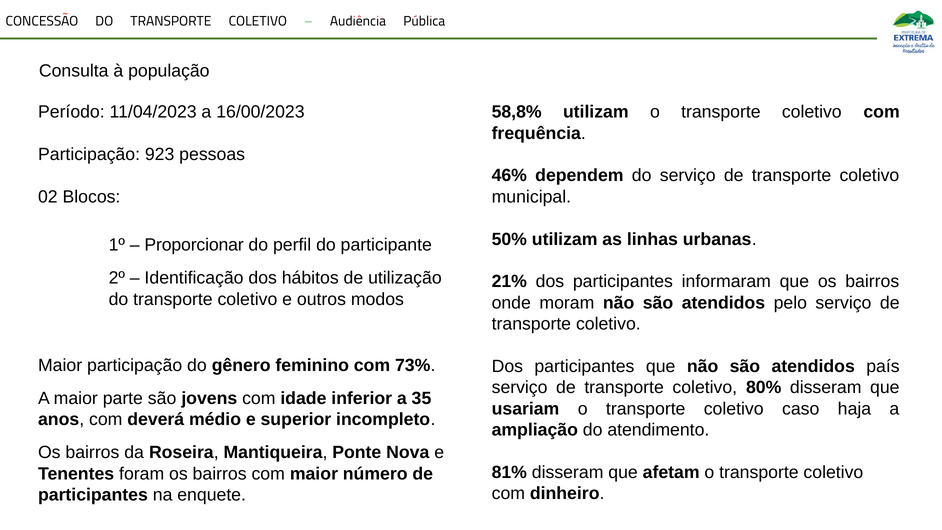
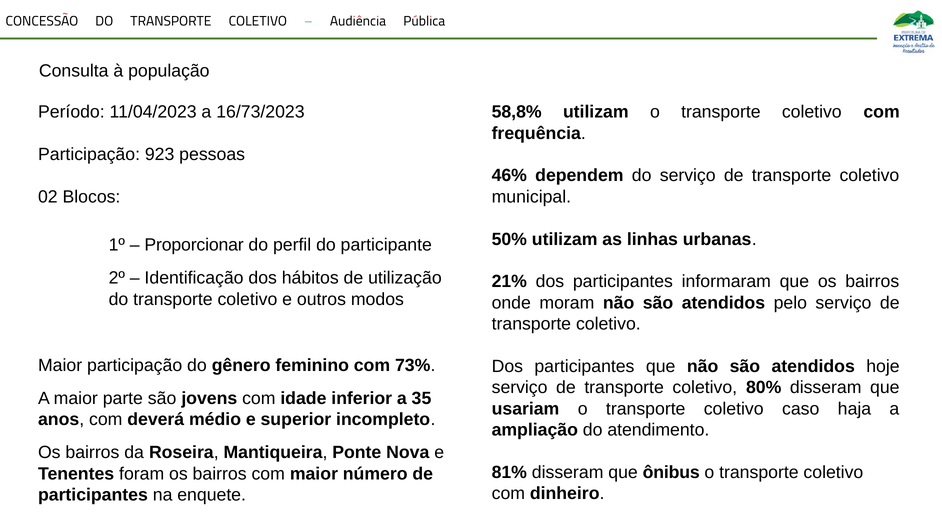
16/00/2023: 16/00/2023 -> 16/73/2023 (260, 112)
país: país -> hoje (883, 366)
afetam: afetam -> ônibus (671, 472)
